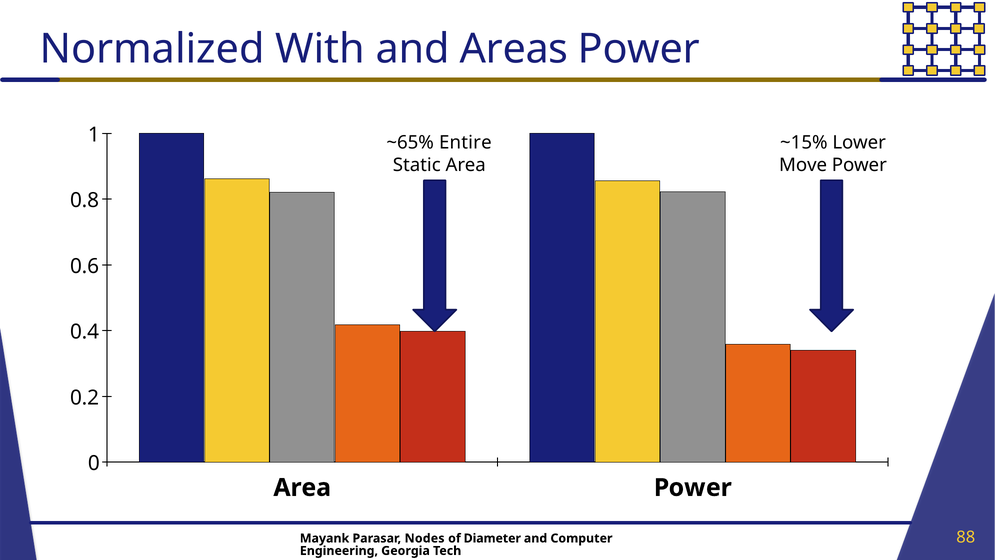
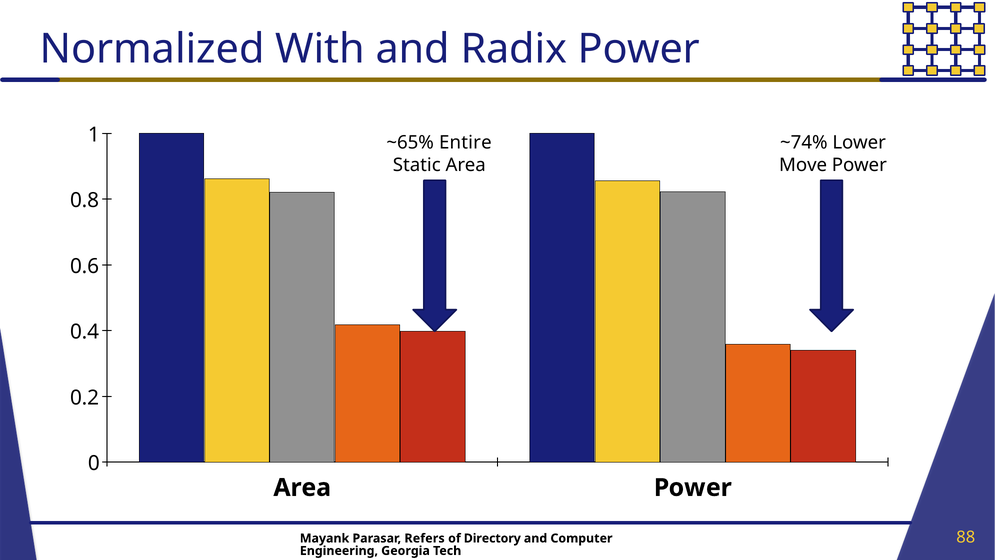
Areas: Areas -> Radix (514, 49)
~15%: ~15% -> ~74% (804, 143)
Nodes: Nodes -> Refers (425, 538)
Diameter: Diameter -> Directory (492, 538)
